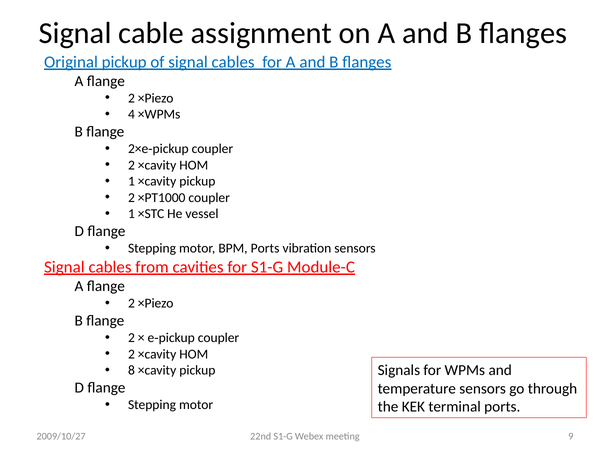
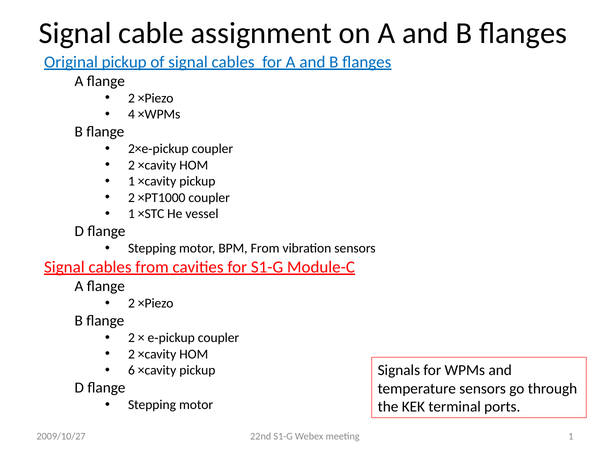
BPM Ports: Ports -> From (265, 249)
8: 8 -> 6 (131, 371)
meeting 9: 9 -> 1 (571, 437)
